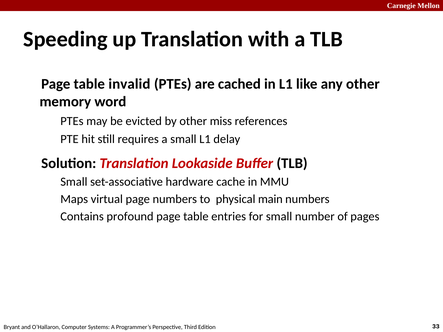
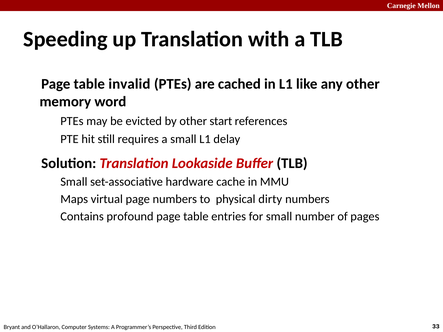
miss: miss -> start (221, 121)
main: main -> dirty (270, 199)
